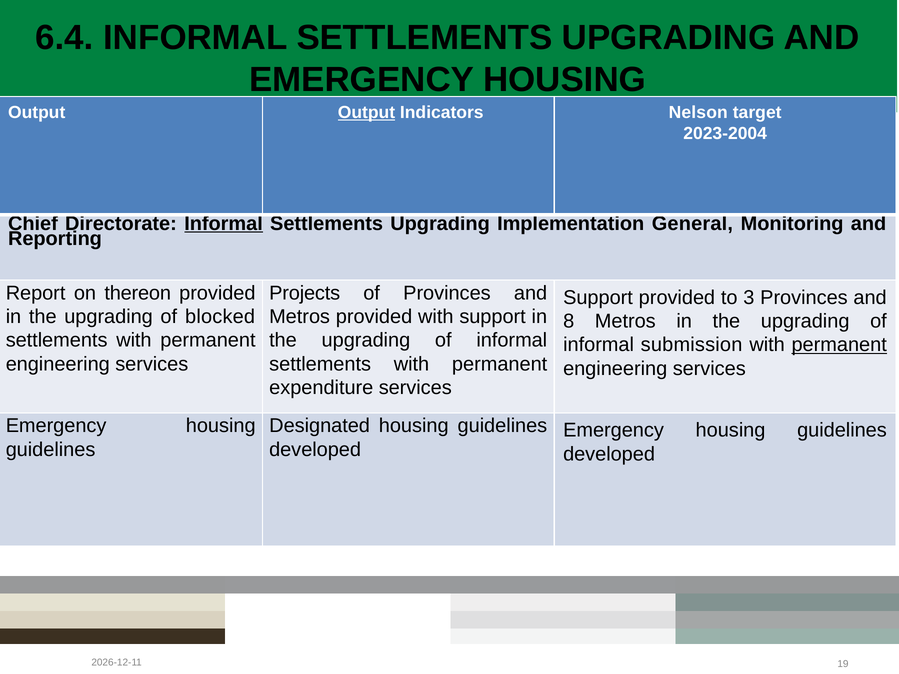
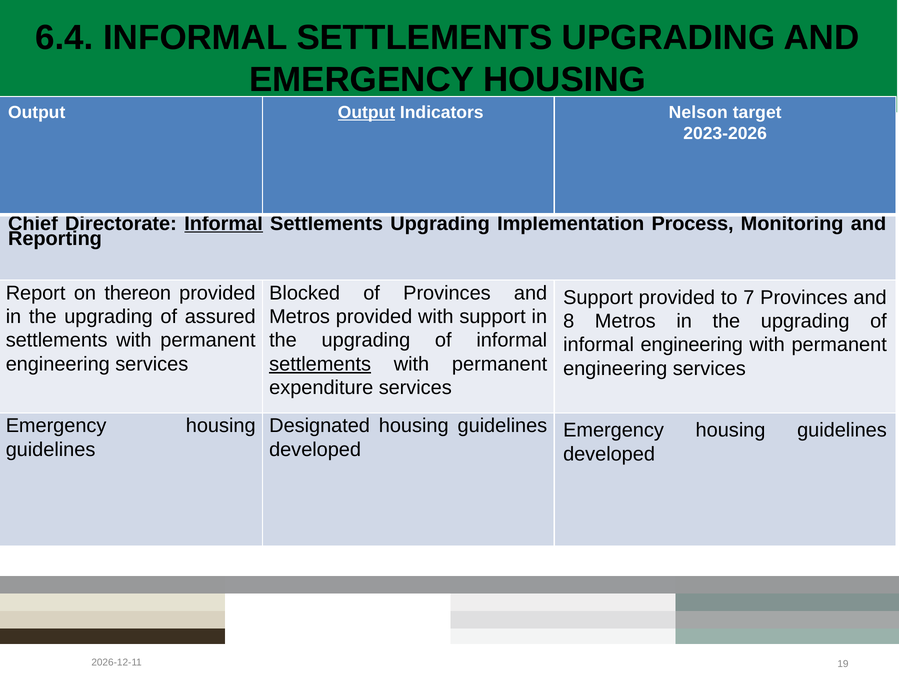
2023-2004: 2023-2004 -> 2023-2026 (725, 133)
General: General -> Process (693, 224)
Projects: Projects -> Blocked (305, 293)
3: 3 -> 7 (749, 298)
blocked: blocked -> assured (220, 317)
informal submission: submission -> engineering (692, 345)
permanent underline: present -> none (839, 345)
settlements underline: none -> present (320, 364)
